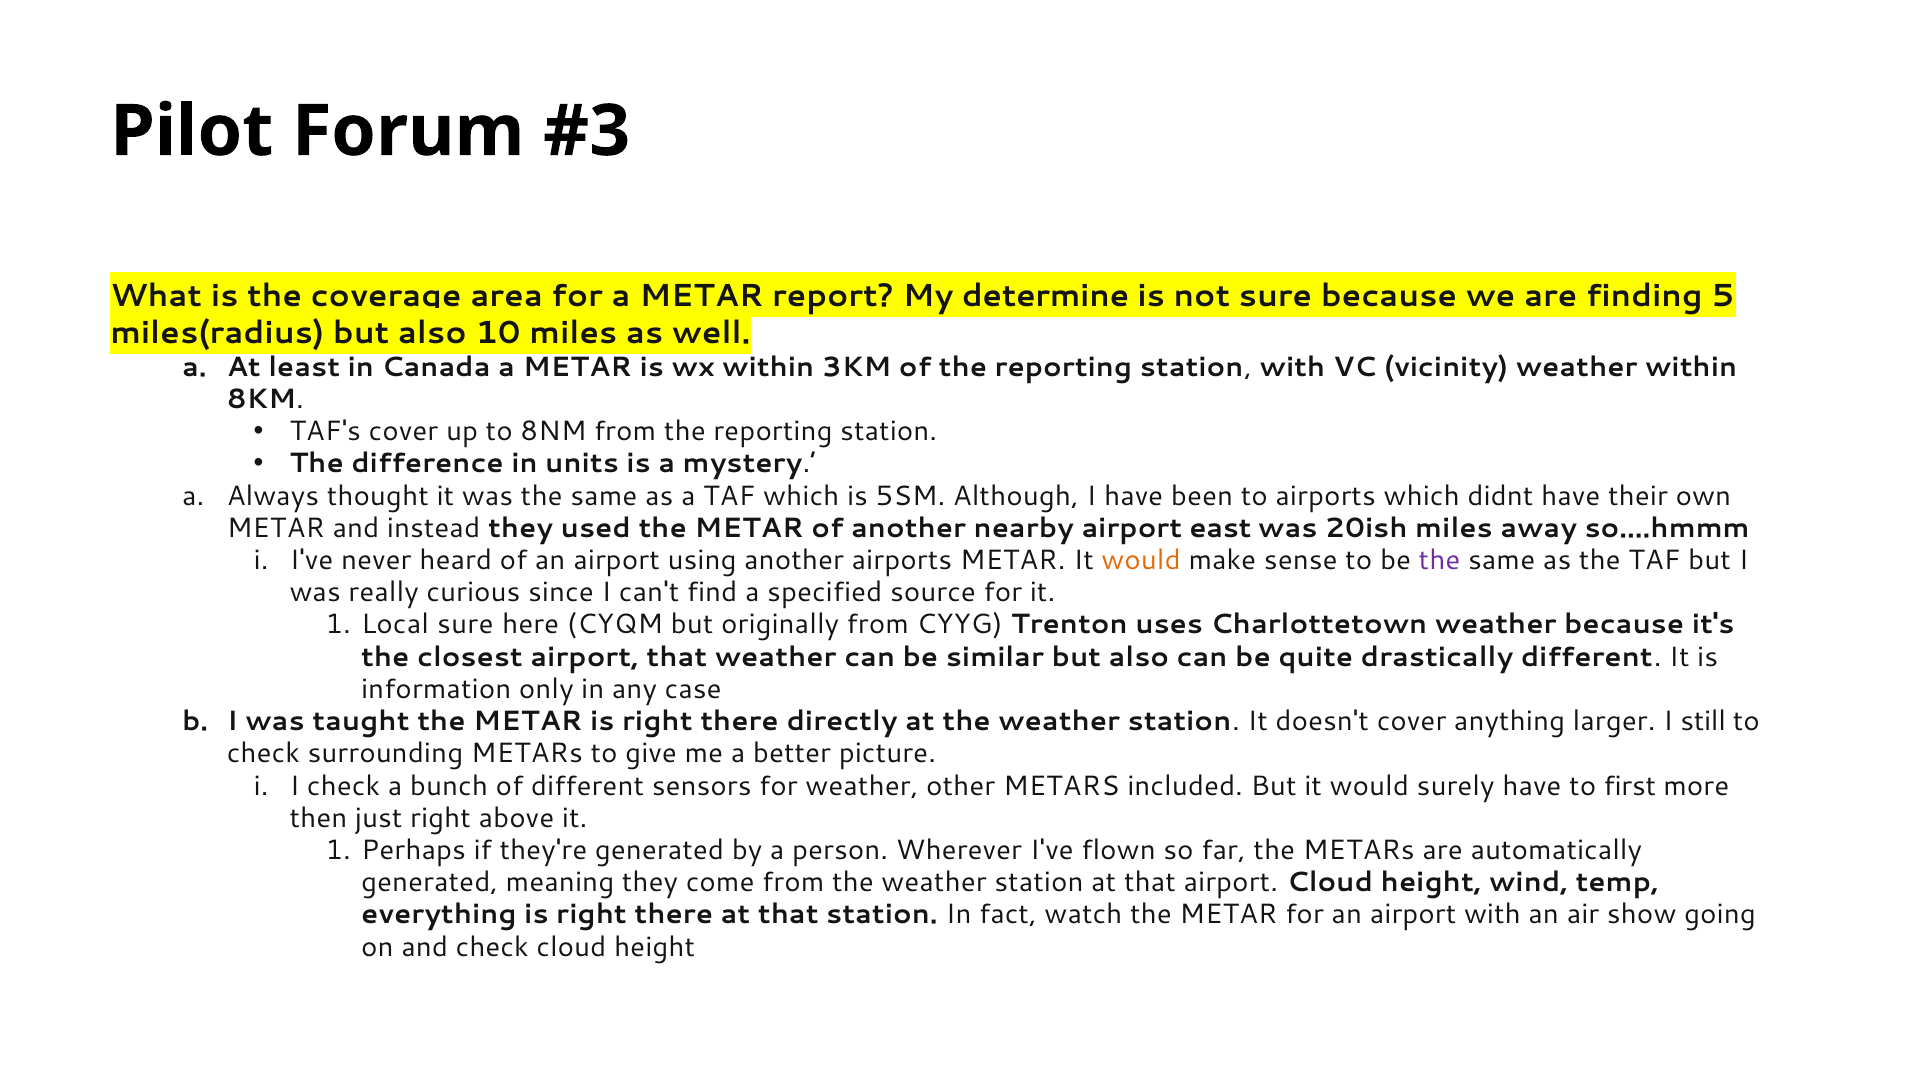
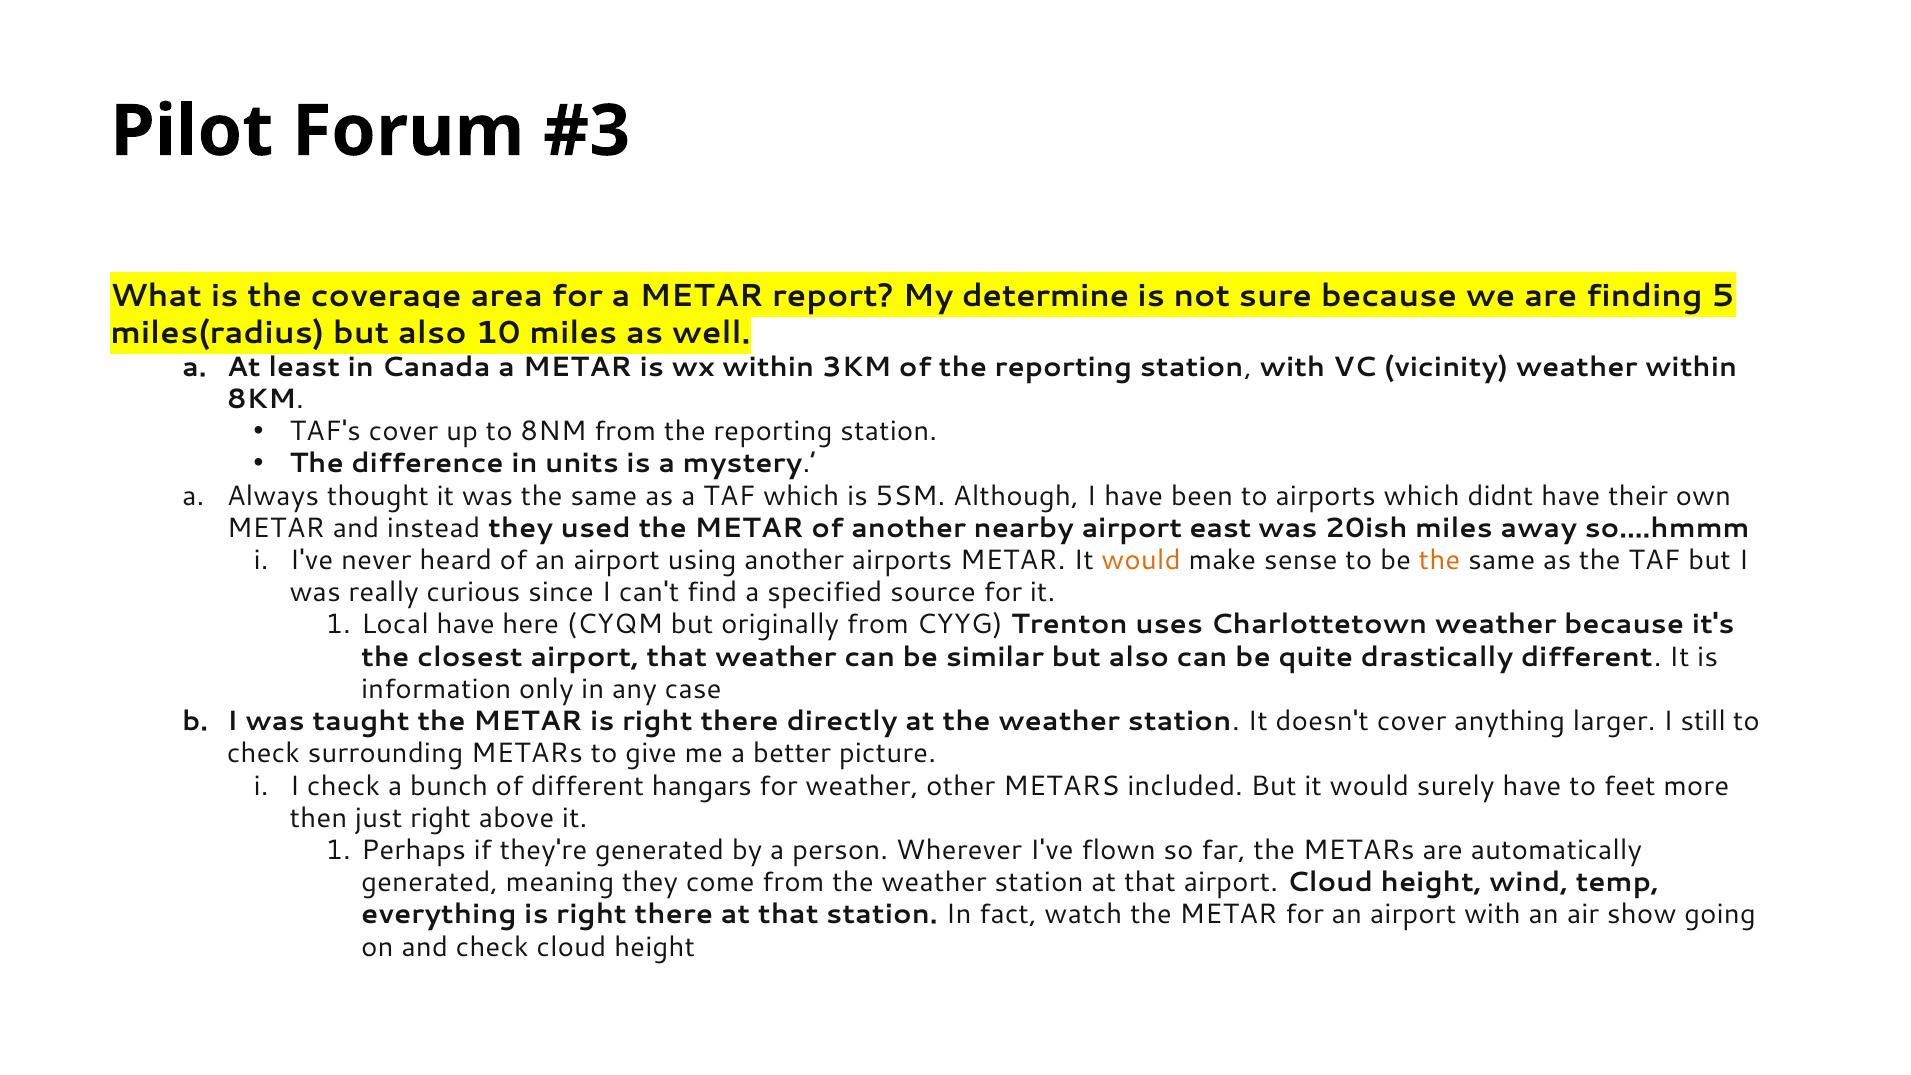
the colour: purple -> orange (1440, 560)
Local sure: sure -> have (466, 625)
sensors: sensors -> hangars (702, 786)
first: first -> feet (1630, 786)
